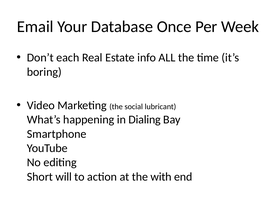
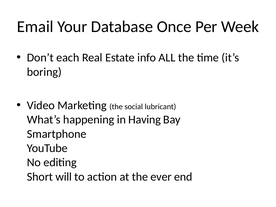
Dialing: Dialing -> Having (145, 120)
with: with -> ever (161, 177)
